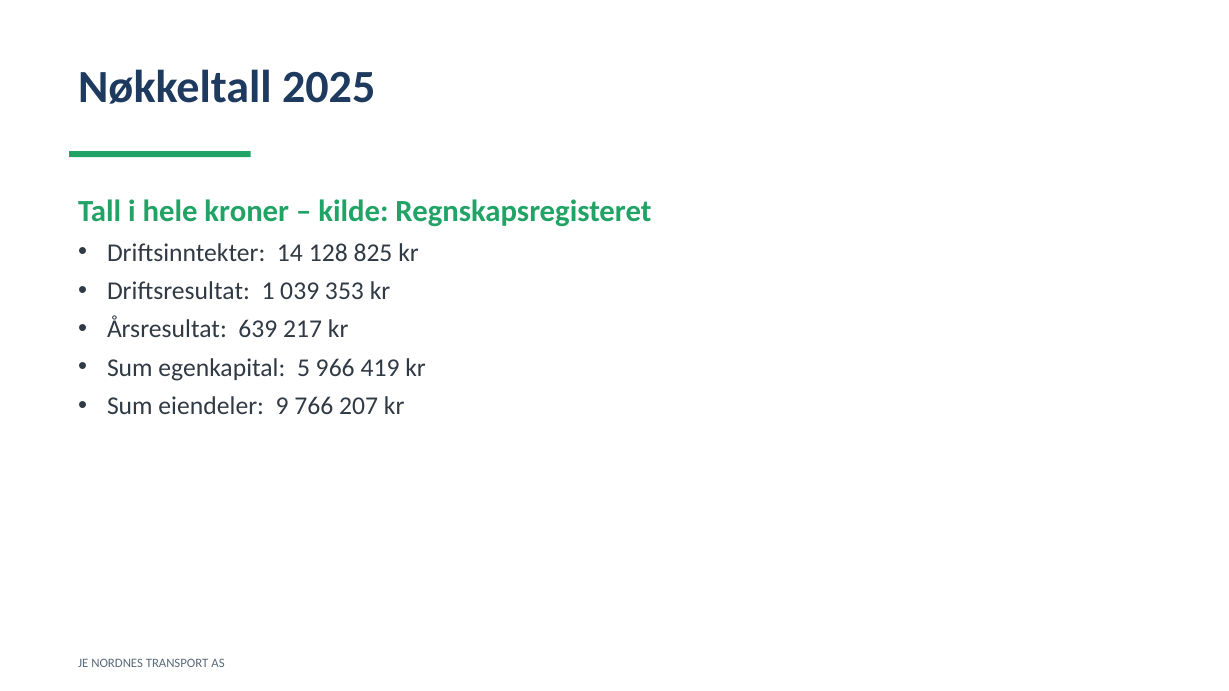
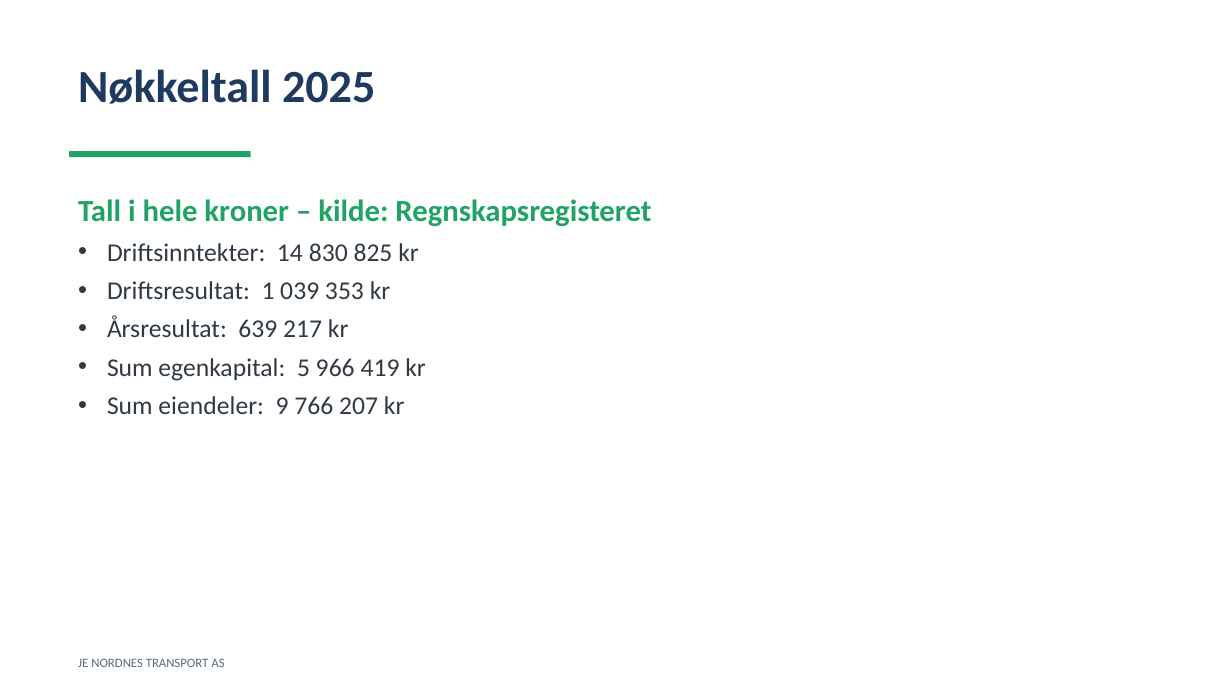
128: 128 -> 830 (328, 253)
